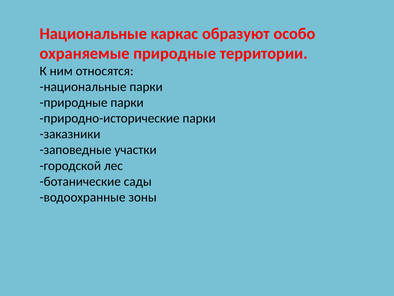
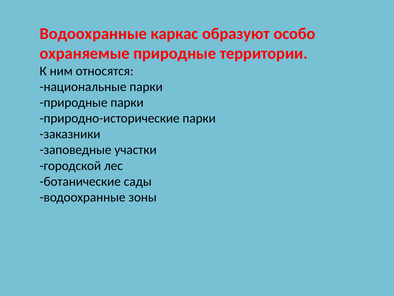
Национальные: Национальные -> Водоохранные (93, 34)
